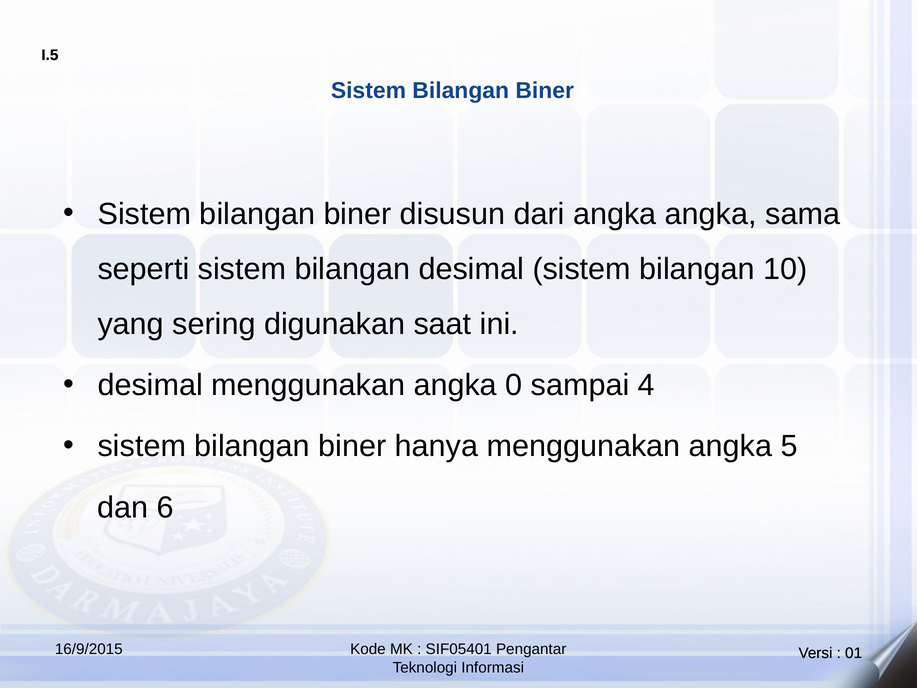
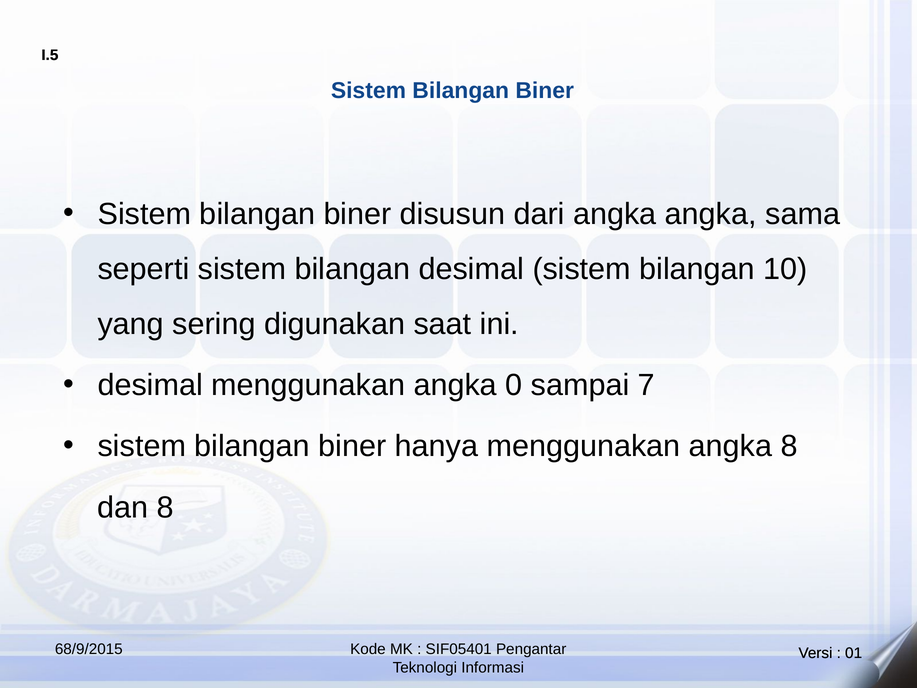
4: 4 -> 7 (646, 385)
angka 5: 5 -> 8 (789, 446)
dan 6: 6 -> 8 (165, 507)
16/9/2015: 16/9/2015 -> 68/9/2015 (89, 649)
